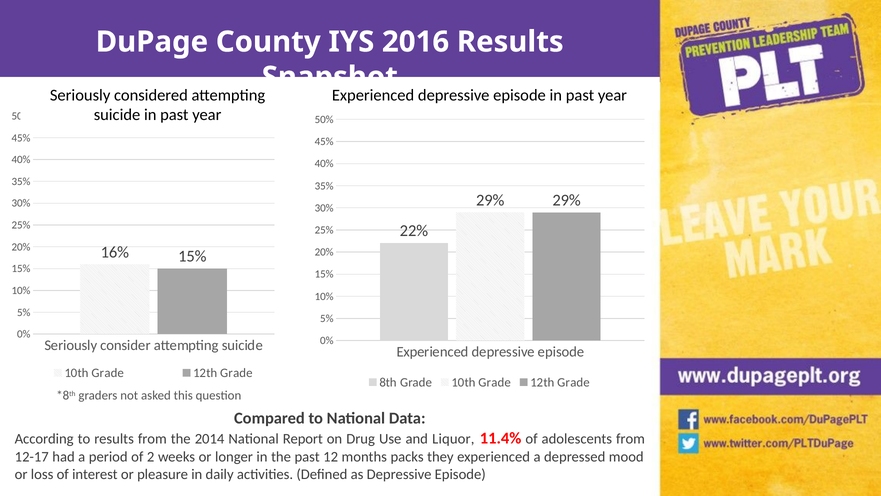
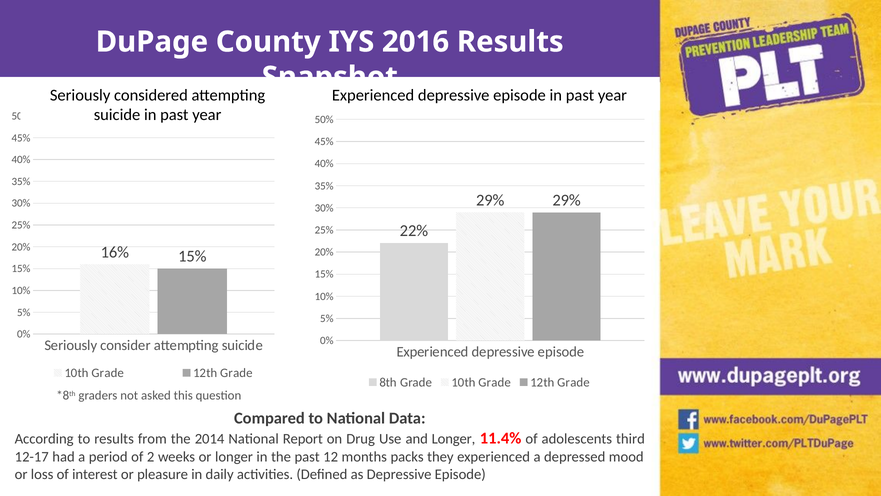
and Liquor: Liquor -> Longer (454, 438)
adolescents from: from -> third (630, 438)
